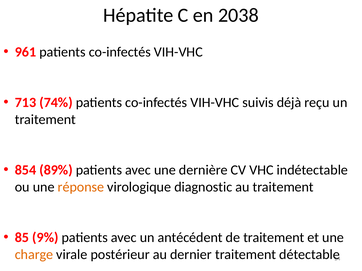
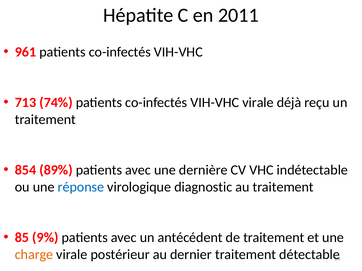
2038: 2038 -> 2011 (238, 15)
VIH-VHC suivis: suivis -> virale (258, 103)
réponse colour: orange -> blue (81, 187)
